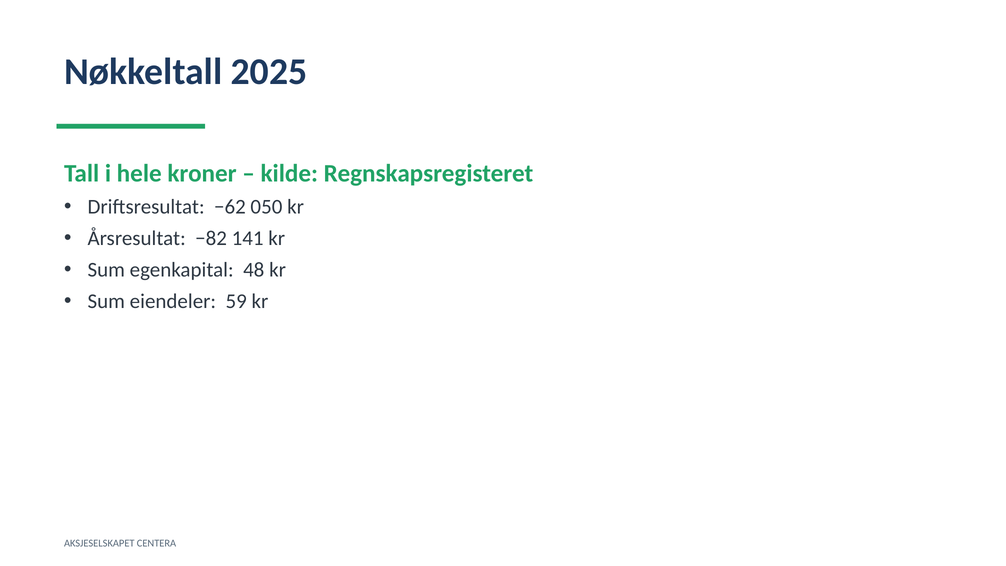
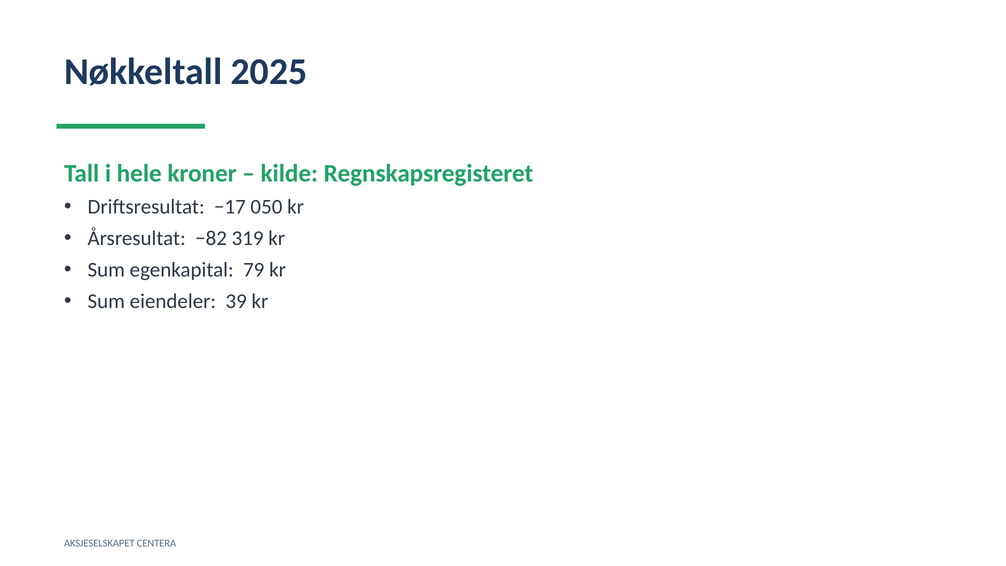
−62: −62 -> −17 (230, 207)
141: 141 -> 319 (248, 238)
48: 48 -> 79 (254, 270)
59: 59 -> 39 (236, 301)
